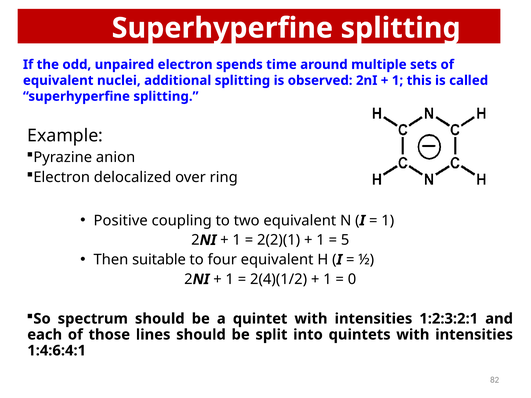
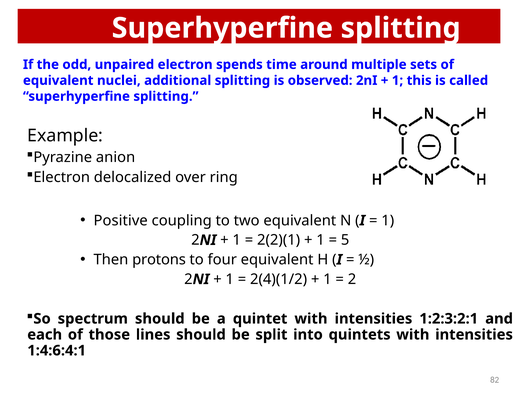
suitable: suitable -> protons (159, 260)
0: 0 -> 2 (352, 279)
